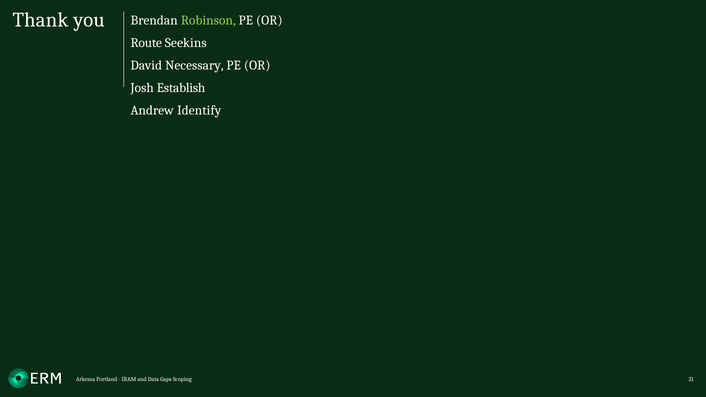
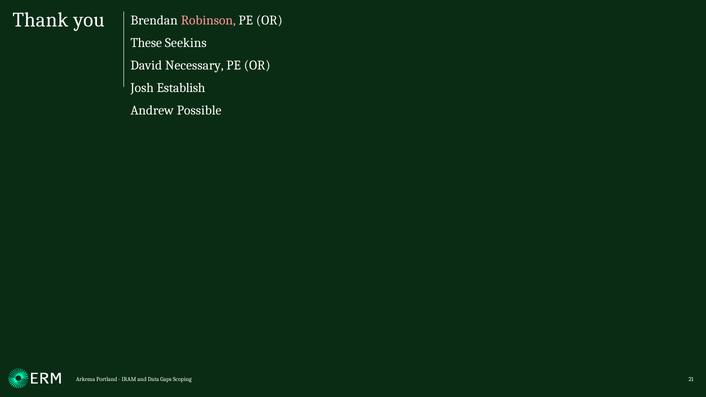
Robinson colour: light green -> pink (208, 20)
Route: Route -> These (146, 43)
Identify: Identify -> Possible (199, 110)
